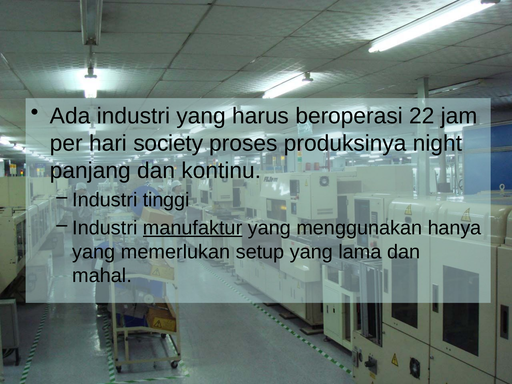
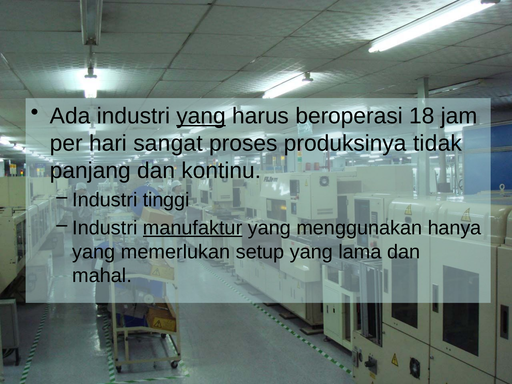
yang underline: none -> present (201, 116)
22: 22 -> 18 (422, 116)
society: society -> sangat (168, 143)
night: night -> tidak (437, 143)
